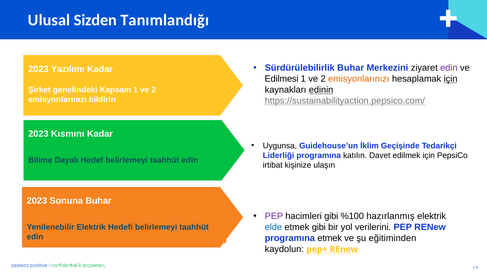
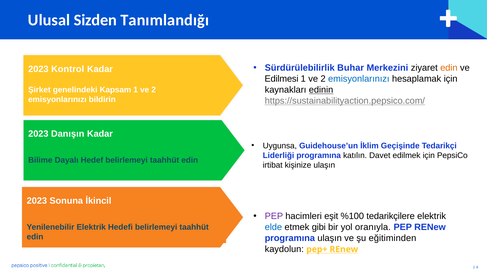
edin colour: purple -> orange (449, 68)
Yazılımı: Yazılımı -> Kontrol (68, 69)
emisyonlarınızı colour: orange -> blue (359, 79)
için underline: present -> none (451, 79)
Kısmını: Kısmını -> Danışın (68, 134)
Sonuna Buhar: Buhar -> İkincil (98, 201)
hacimleri gibi: gibi -> eşit (331, 216)
hazırlanmış: hazırlanmış -> tedarikçilere (391, 216)
verilerini: verilerini -> oranıyla (373, 227)
programına etmek: etmek -> ulaşın (330, 238)
